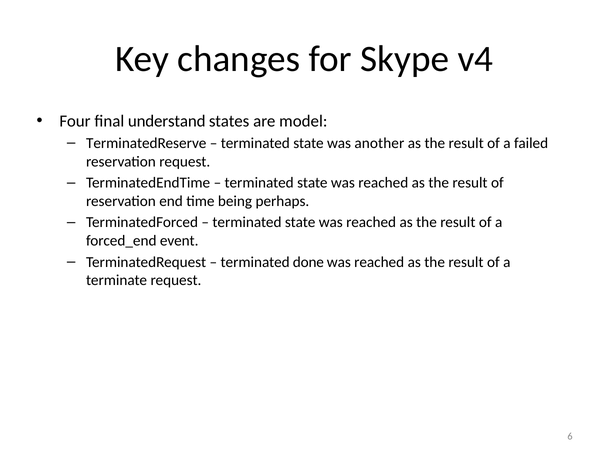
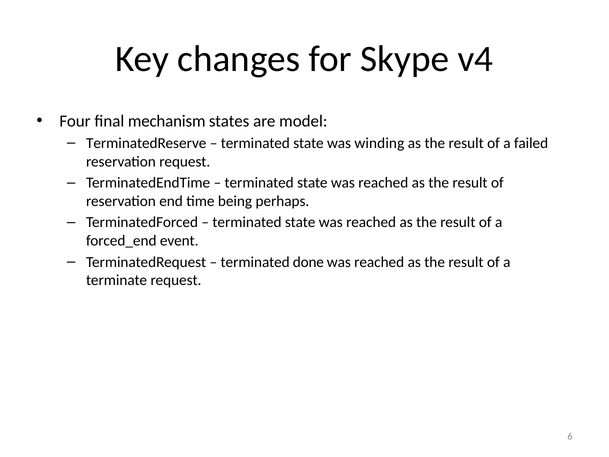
understand: understand -> mechanism (167, 121)
another: another -> winding (379, 143)
